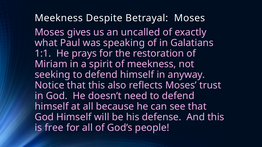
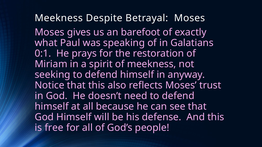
uncalled: uncalled -> barefoot (141, 32)
1:1: 1:1 -> 0:1 (43, 54)
